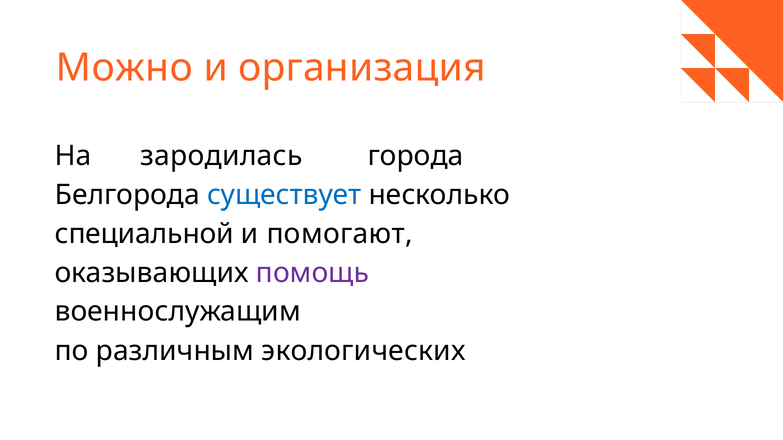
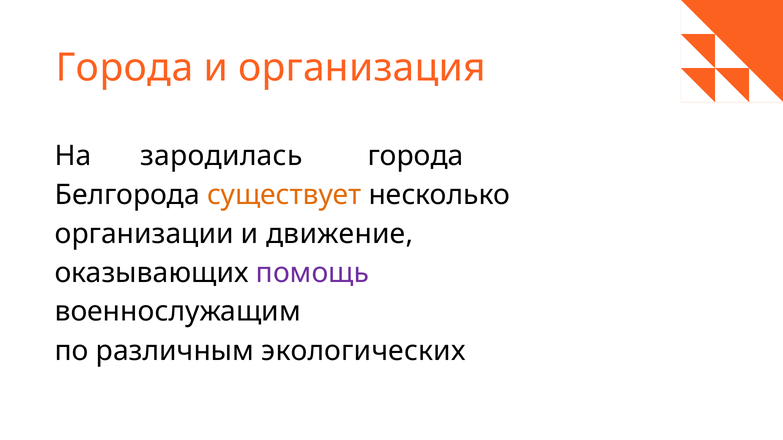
Можно: Можно -> Города (124, 68)
существует colour: blue -> orange (284, 195)
специальной: специальной -> организации (144, 234)
помогают: помогают -> движение (340, 234)
